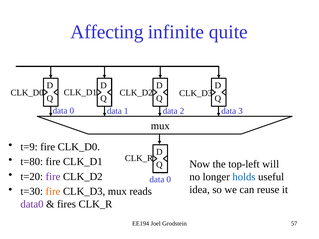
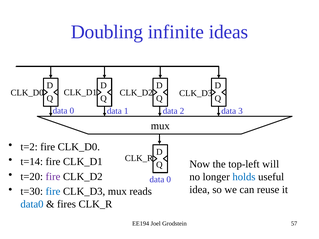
Affecting: Affecting -> Doubling (107, 32)
quite: quite -> ideas (228, 32)
t=9: t=9 -> t=2 (29, 147)
t=80: t=80 -> t=14 (32, 162)
fire colour: orange -> blue (53, 192)
data0 colour: purple -> blue (32, 204)
